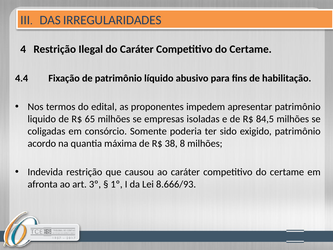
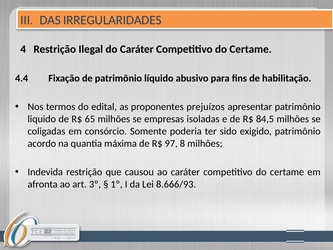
impedem: impedem -> prejuízos (206, 107)
38: 38 -> 97 (171, 143)
